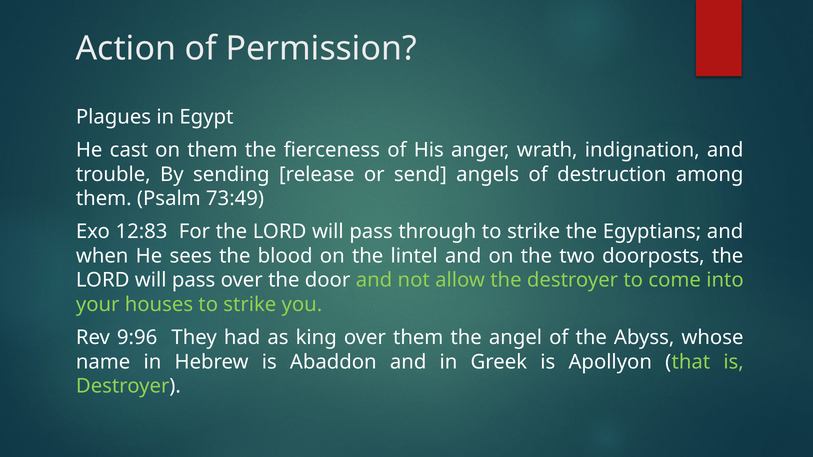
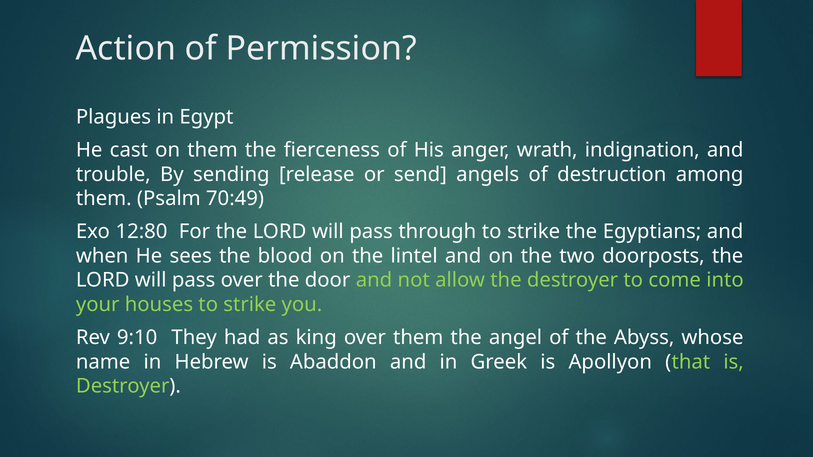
73:49: 73:49 -> 70:49 (235, 199)
12:83: 12:83 -> 12:80 (142, 232)
9:96: 9:96 -> 9:10 (137, 338)
